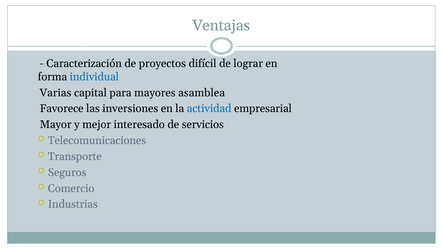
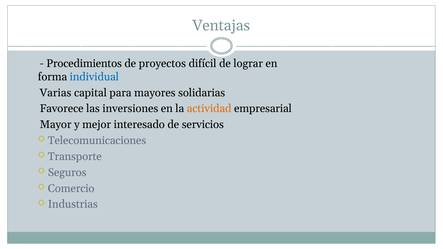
Caracterización: Caracterización -> Procedimientos (84, 64)
asamblea: asamblea -> solidarias (202, 93)
actividad colour: blue -> orange (209, 109)
